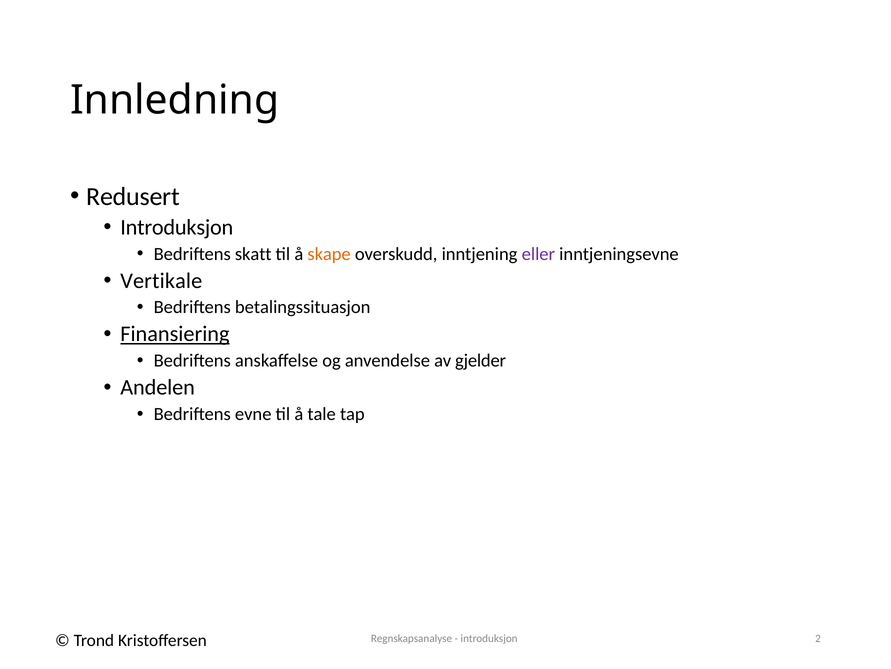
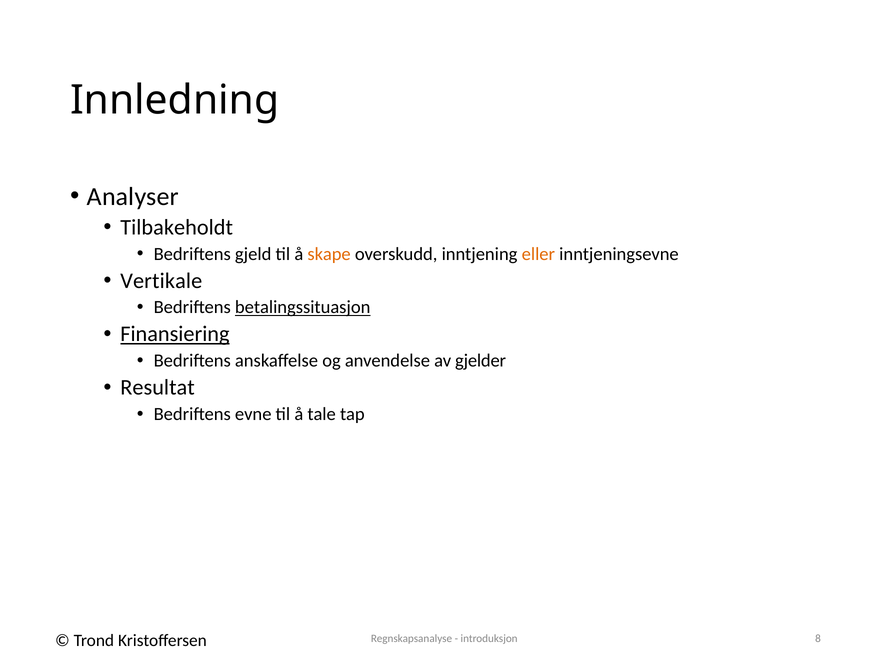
Redusert: Redusert -> Analyser (133, 196)
Introduksjon: Introduksjon -> Tilbakeholdt (177, 227)
skatt: skatt -> gjeld (253, 254)
eller colour: purple -> orange (538, 254)
betalingssituasjon underline: none -> present (303, 307)
Andelen: Andelen -> Resultat (158, 387)
2: 2 -> 8 (818, 638)
